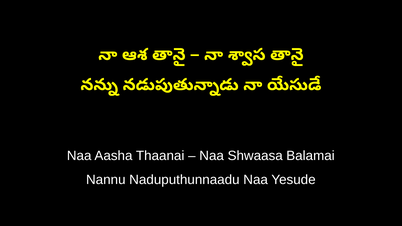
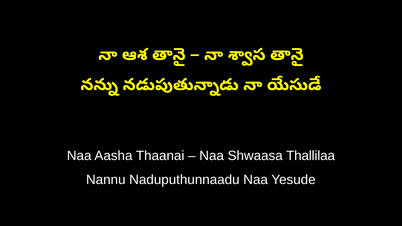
Balamai: Balamai -> Thallilaa (311, 156)
